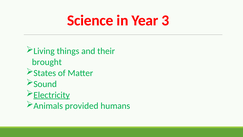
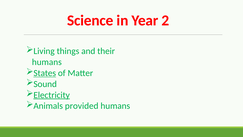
3: 3 -> 2 (165, 20)
brought: brought -> humans (47, 62)
States underline: none -> present (45, 73)
